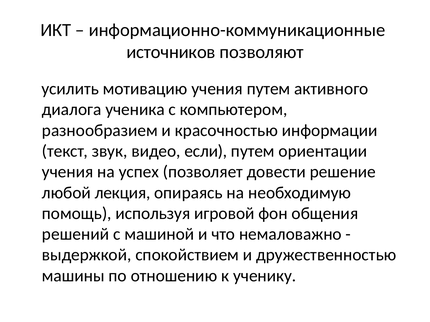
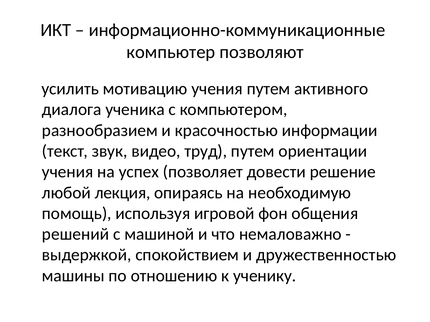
источников: источников -> компьютер (171, 52)
если: если -> труд (206, 151)
